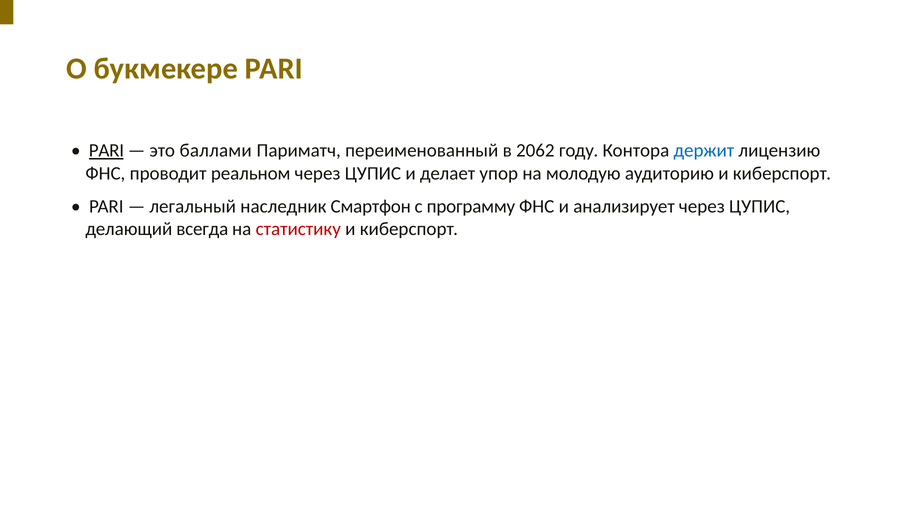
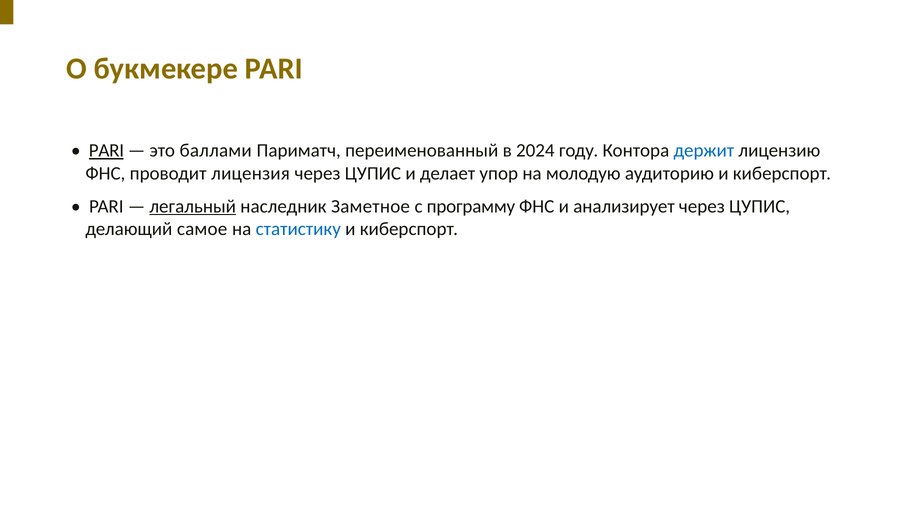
2062: 2062 -> 2024 (535, 151)
реальном: реальном -> лицензия (251, 174)
легальный underline: none -> present (193, 207)
Смартфон: Смартфон -> Заметное (371, 207)
всегда: всегда -> самое (202, 230)
статистику colour: red -> blue (298, 230)
